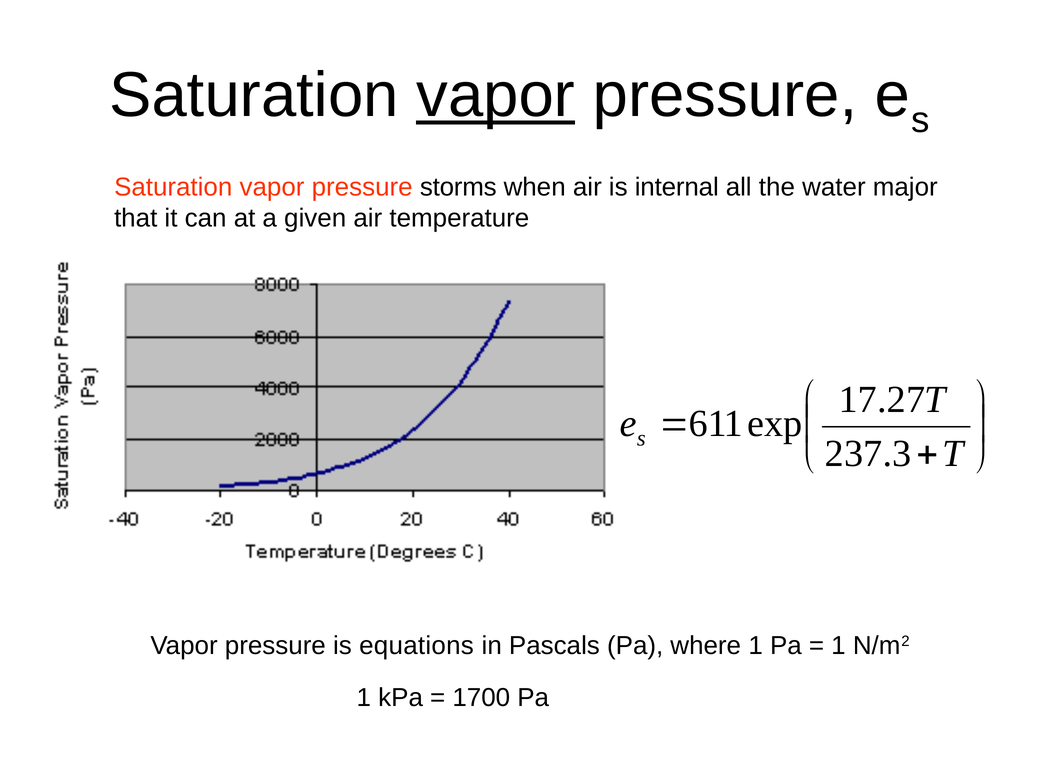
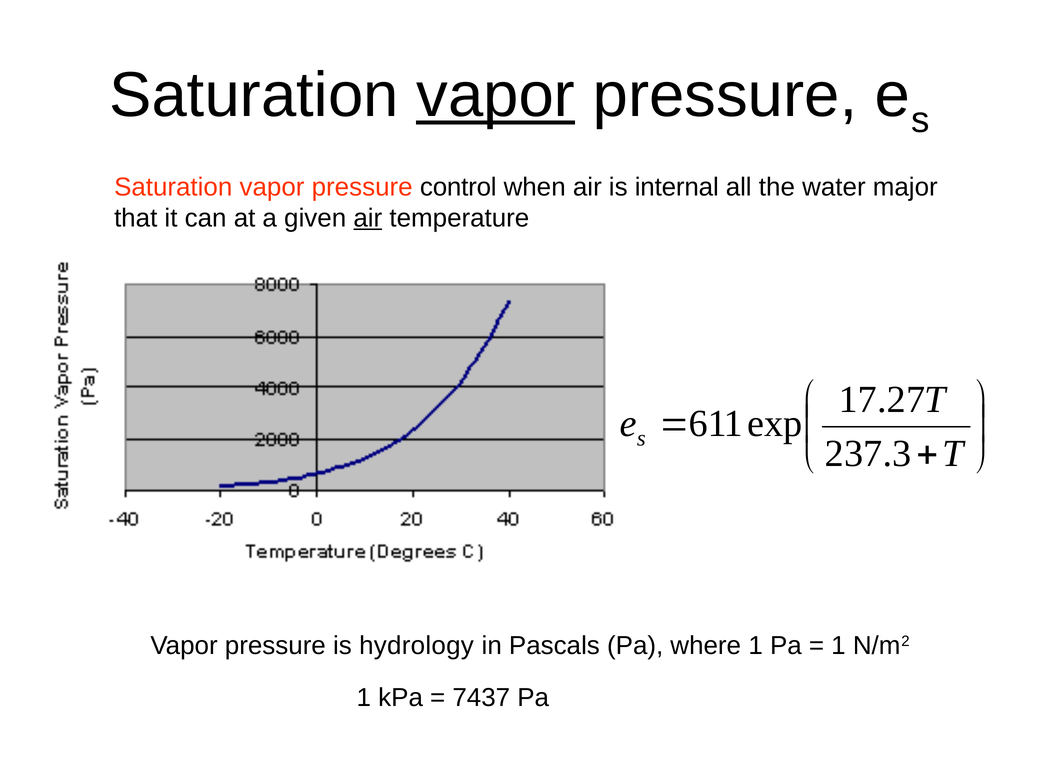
storms: storms -> control (458, 187)
air underline: none -> present (368, 218)
equations: equations -> hydrology (416, 646)
1700: 1700 -> 7437 (481, 698)
